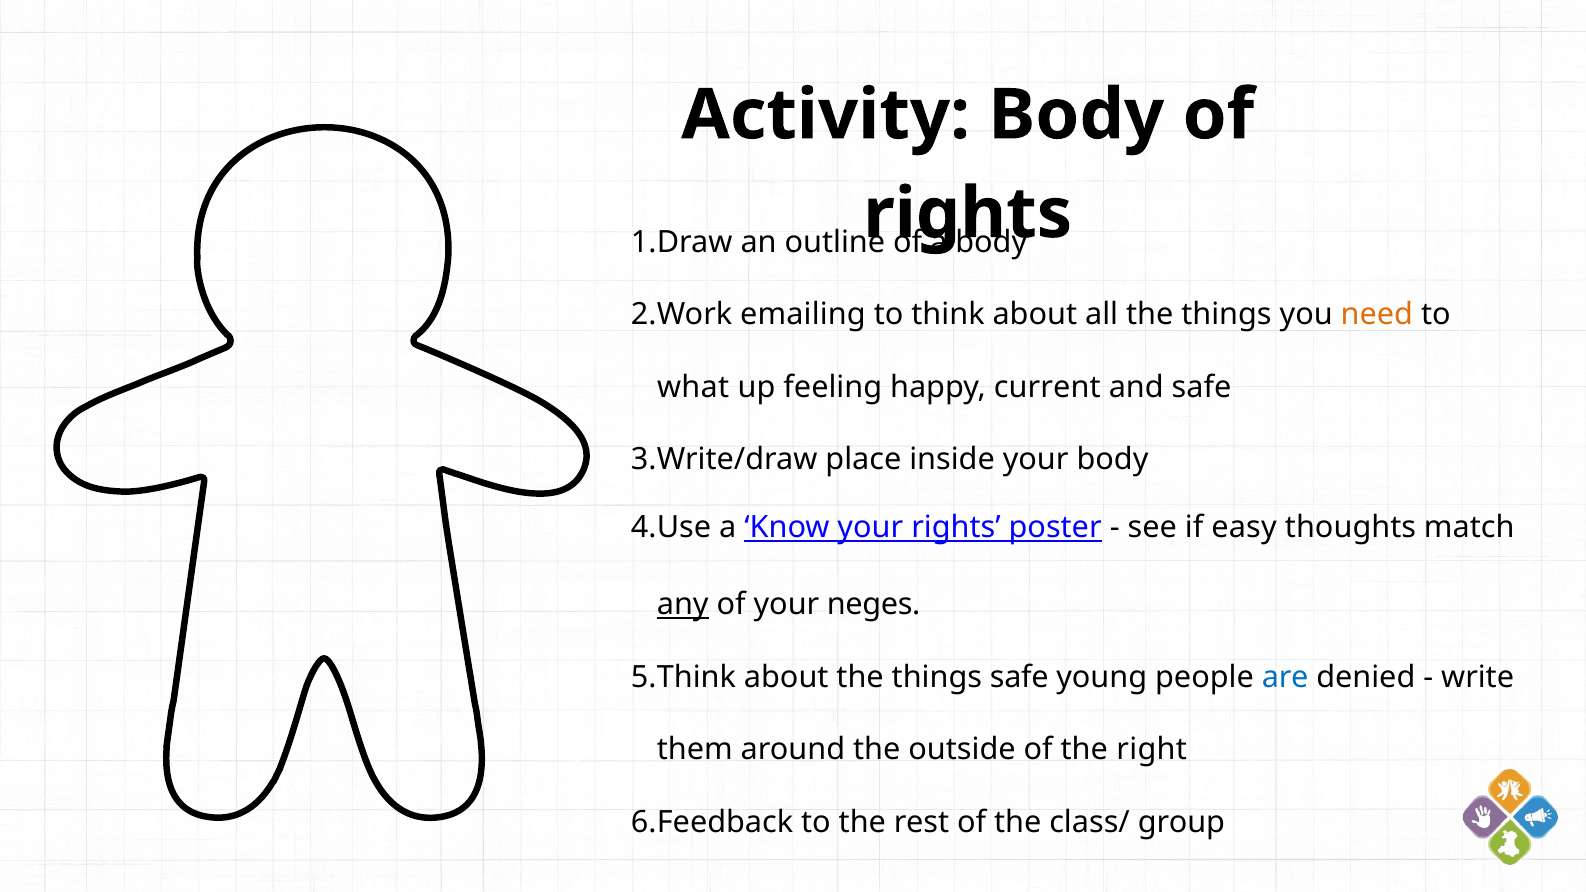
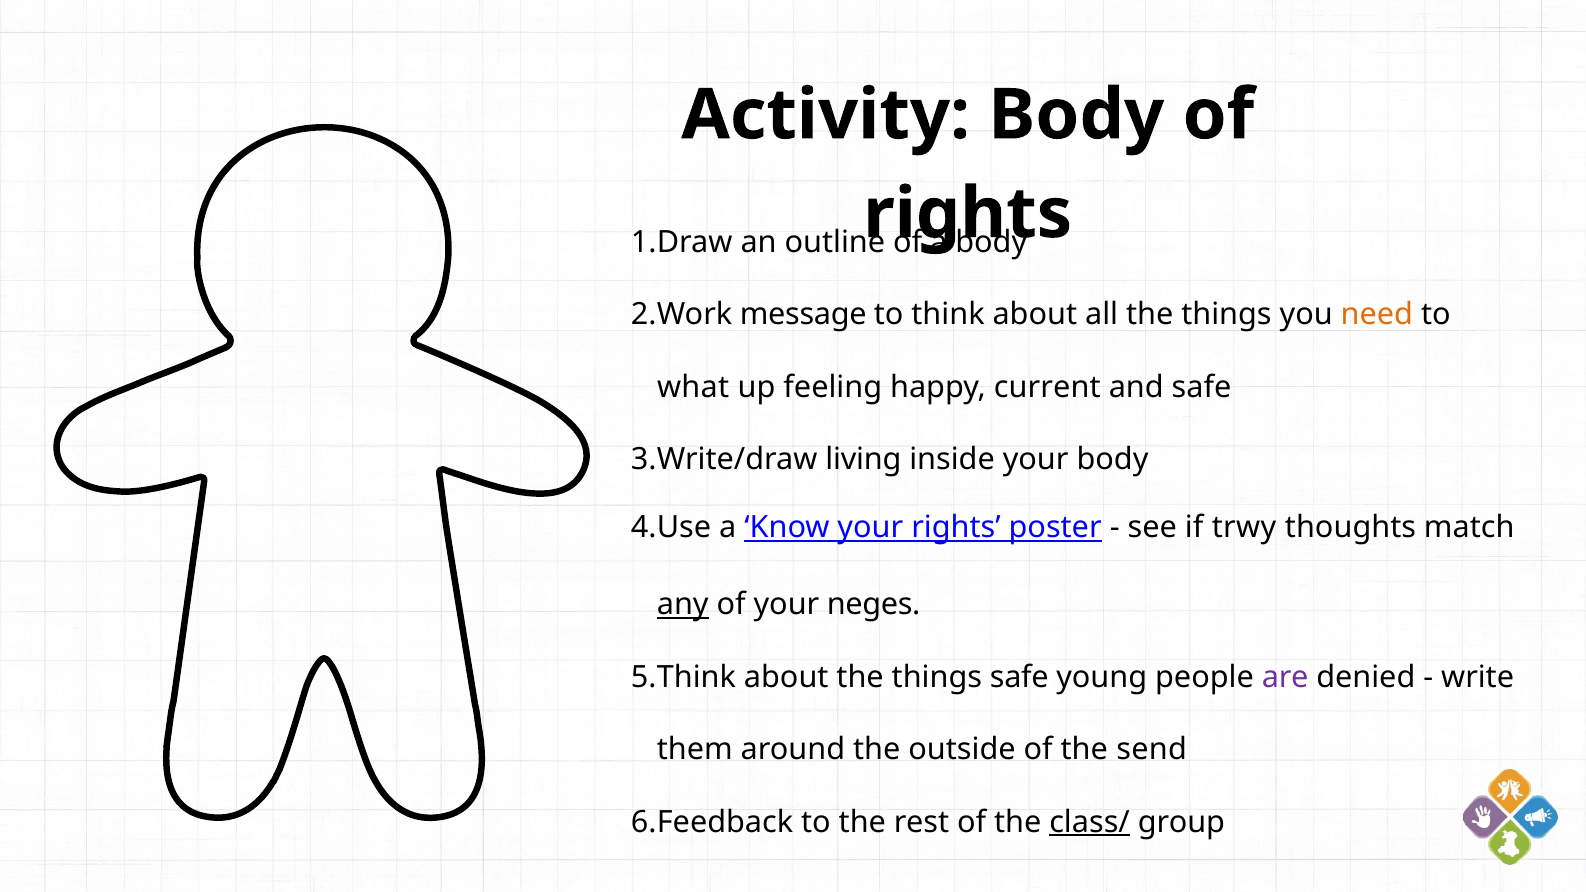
emailing: emailing -> message (803, 314)
place: place -> living (863, 460)
easy: easy -> trwy (1244, 527)
are colour: blue -> purple (1285, 677)
right: right -> send (1152, 750)
class/ underline: none -> present (1090, 822)
